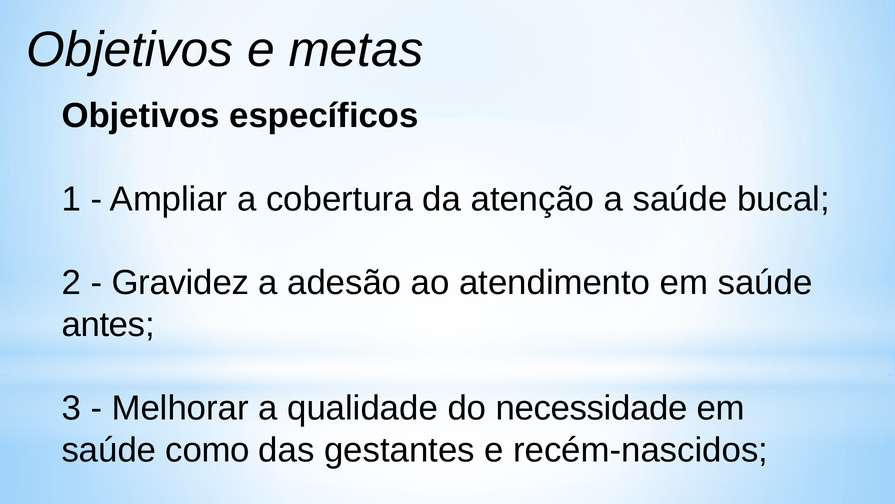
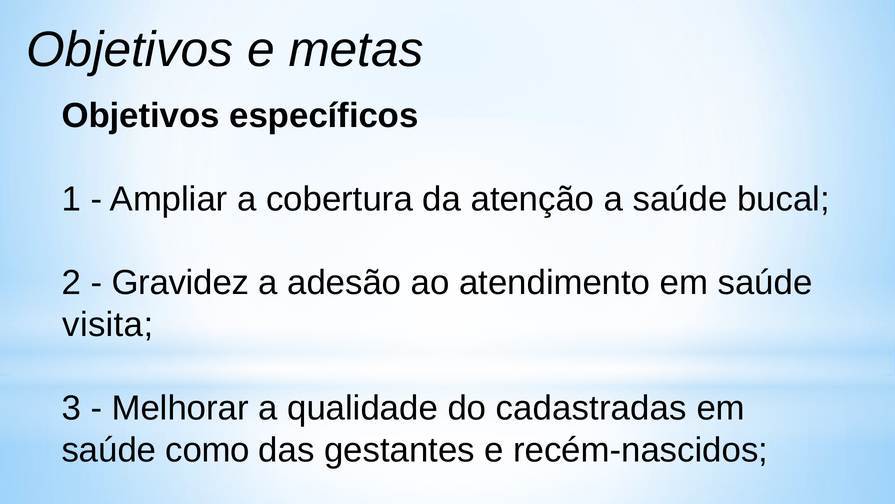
antes: antes -> visita (108, 324)
necessidade: necessidade -> cadastradas (591, 408)
